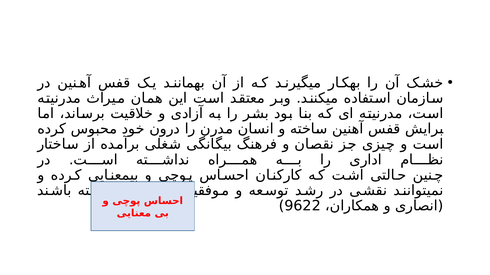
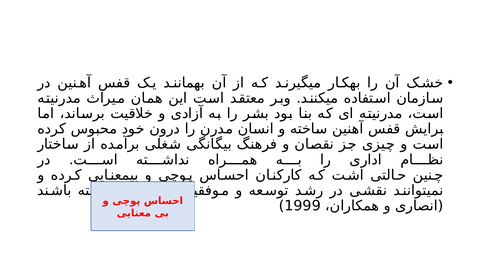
9622: 9622 -> 1999 (303, 206)
